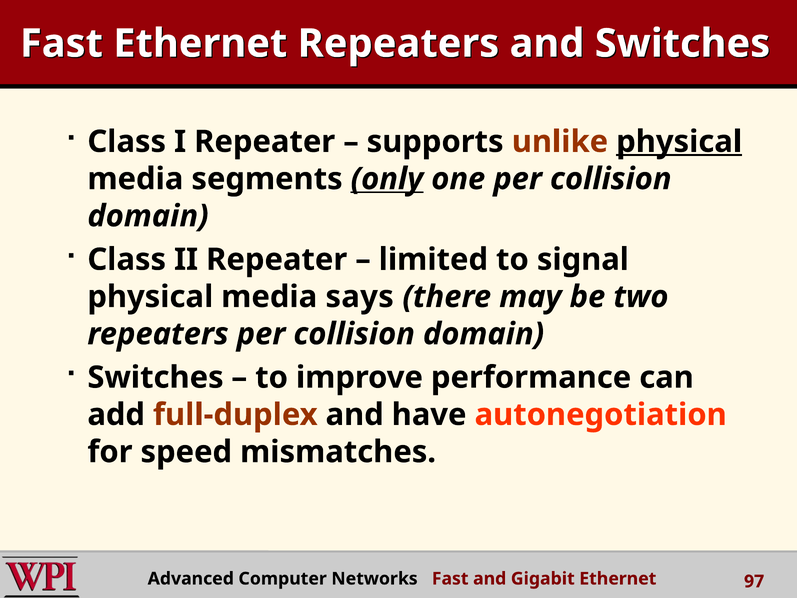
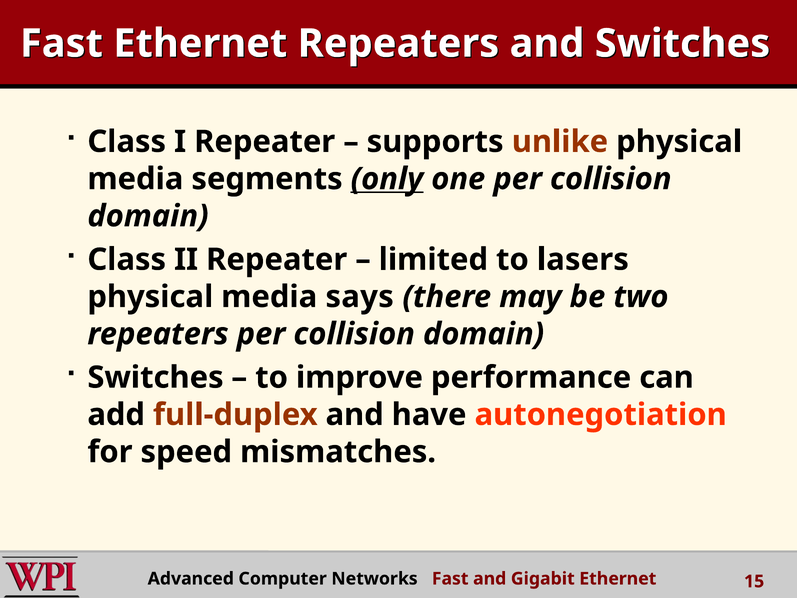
physical underline: present -> none (679, 142)
signal: signal -> lasers (583, 259)
97: 97 -> 15 (754, 581)
